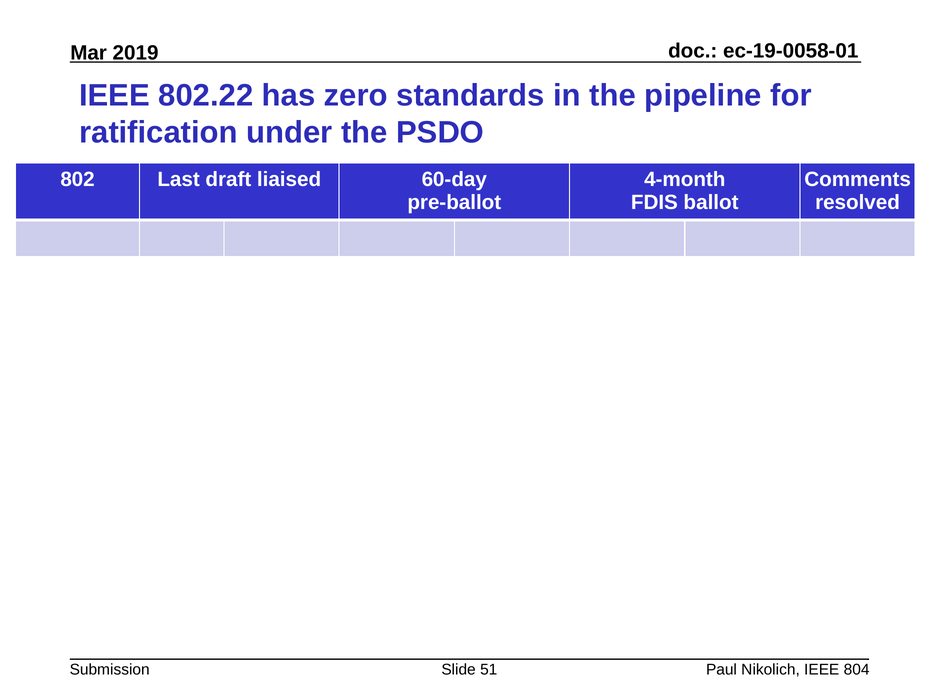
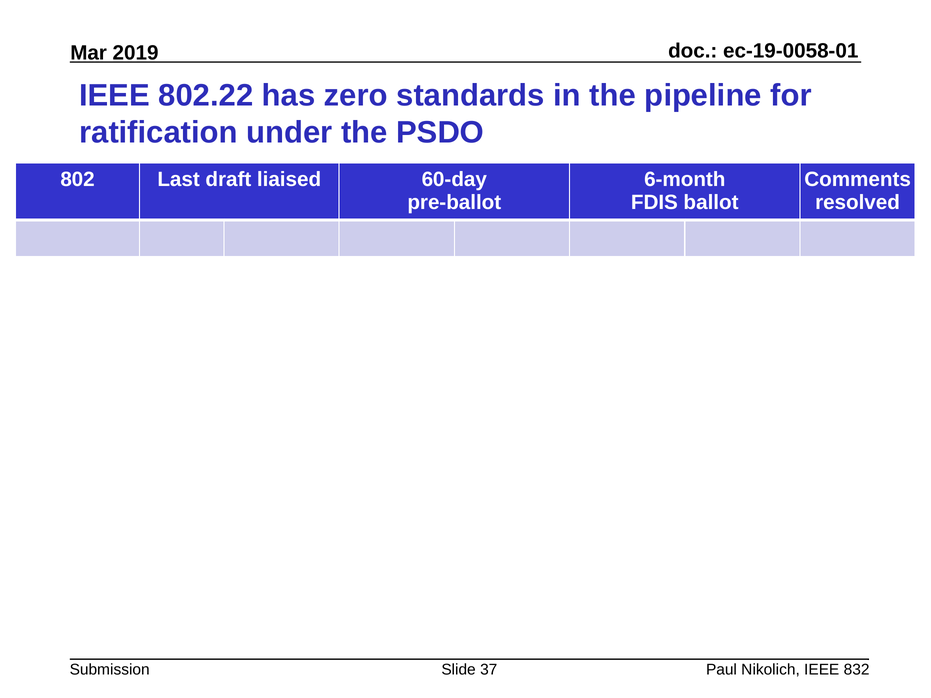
4-month: 4-month -> 6-month (685, 179)
51: 51 -> 37 (489, 670)
804: 804 -> 832 (857, 670)
